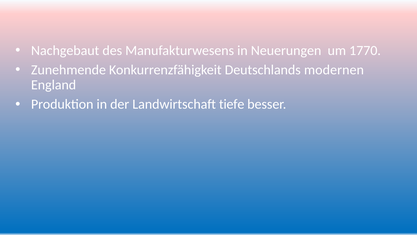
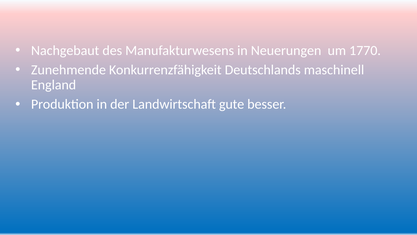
modernen: modernen -> maschinell (334, 70)
tiefe: tiefe -> gute (232, 104)
